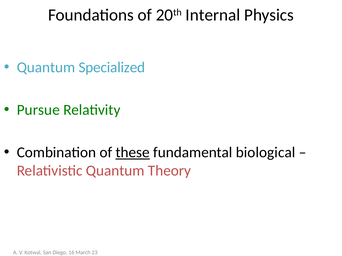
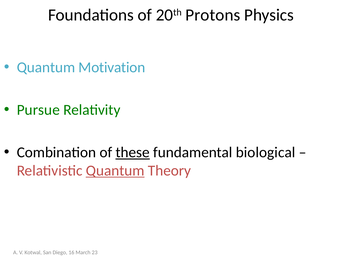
Internal: Internal -> Protons (213, 15)
Specialized: Specialized -> Motivation (112, 68)
Quantum underline: none -> present (115, 171)
